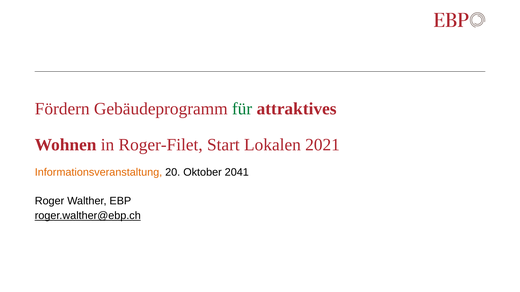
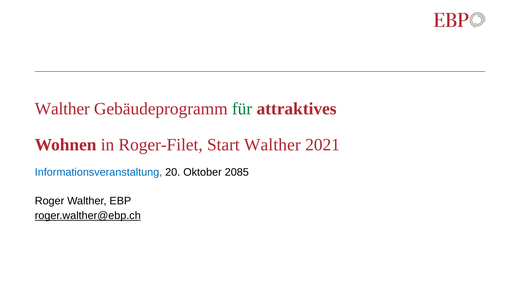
Fördern: Fördern -> Walther (62, 109)
Start Lokalen: Lokalen -> Walther (272, 145)
Informationsveranstaltung colour: orange -> blue (99, 172)
2041: 2041 -> 2085 (237, 172)
